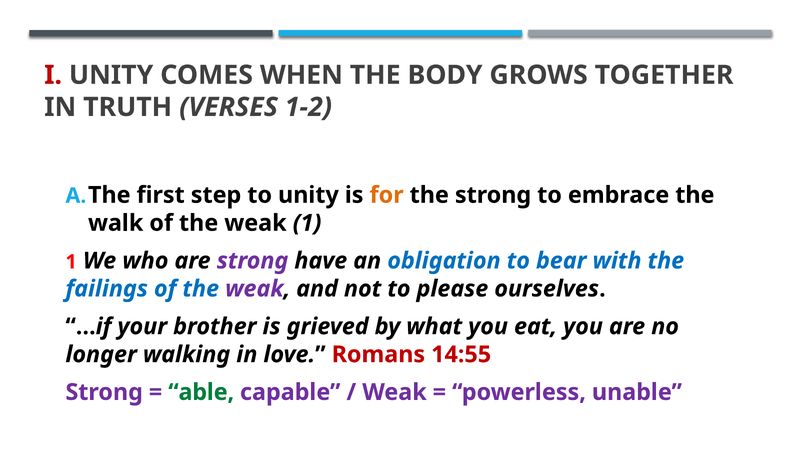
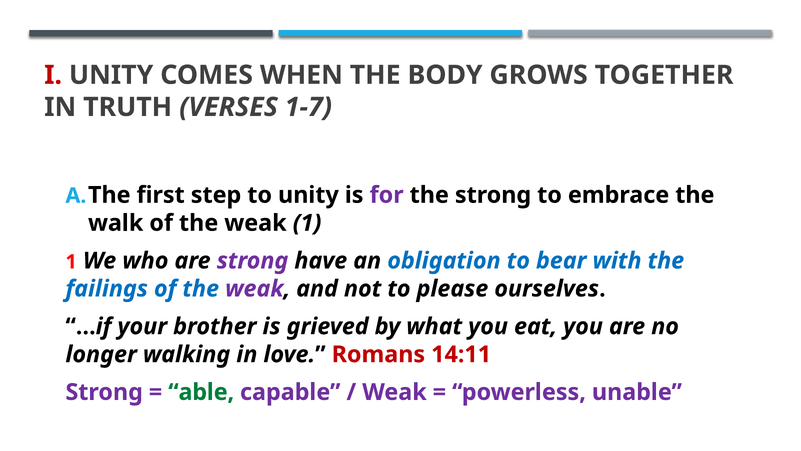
1-2: 1-2 -> 1-7 (308, 107)
for colour: orange -> purple (387, 195)
14:55: 14:55 -> 14:11 (461, 354)
